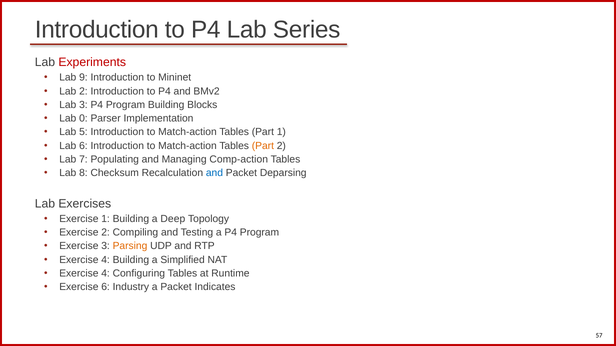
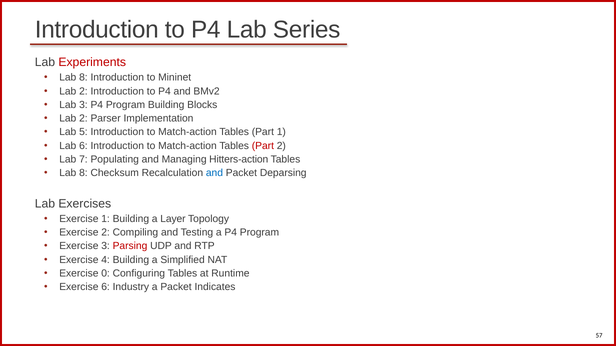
9: 9 -> 8 (83, 78)
0: 0 -> 2 (83, 119)
Part colour: orange -> red (263, 146)
Comp-action: Comp-action -> Hitters-action (239, 160)
Deep: Deep -> Layer (173, 219)
Parsing colour: orange -> red (130, 246)
4: 4 -> 0 (106, 274)
